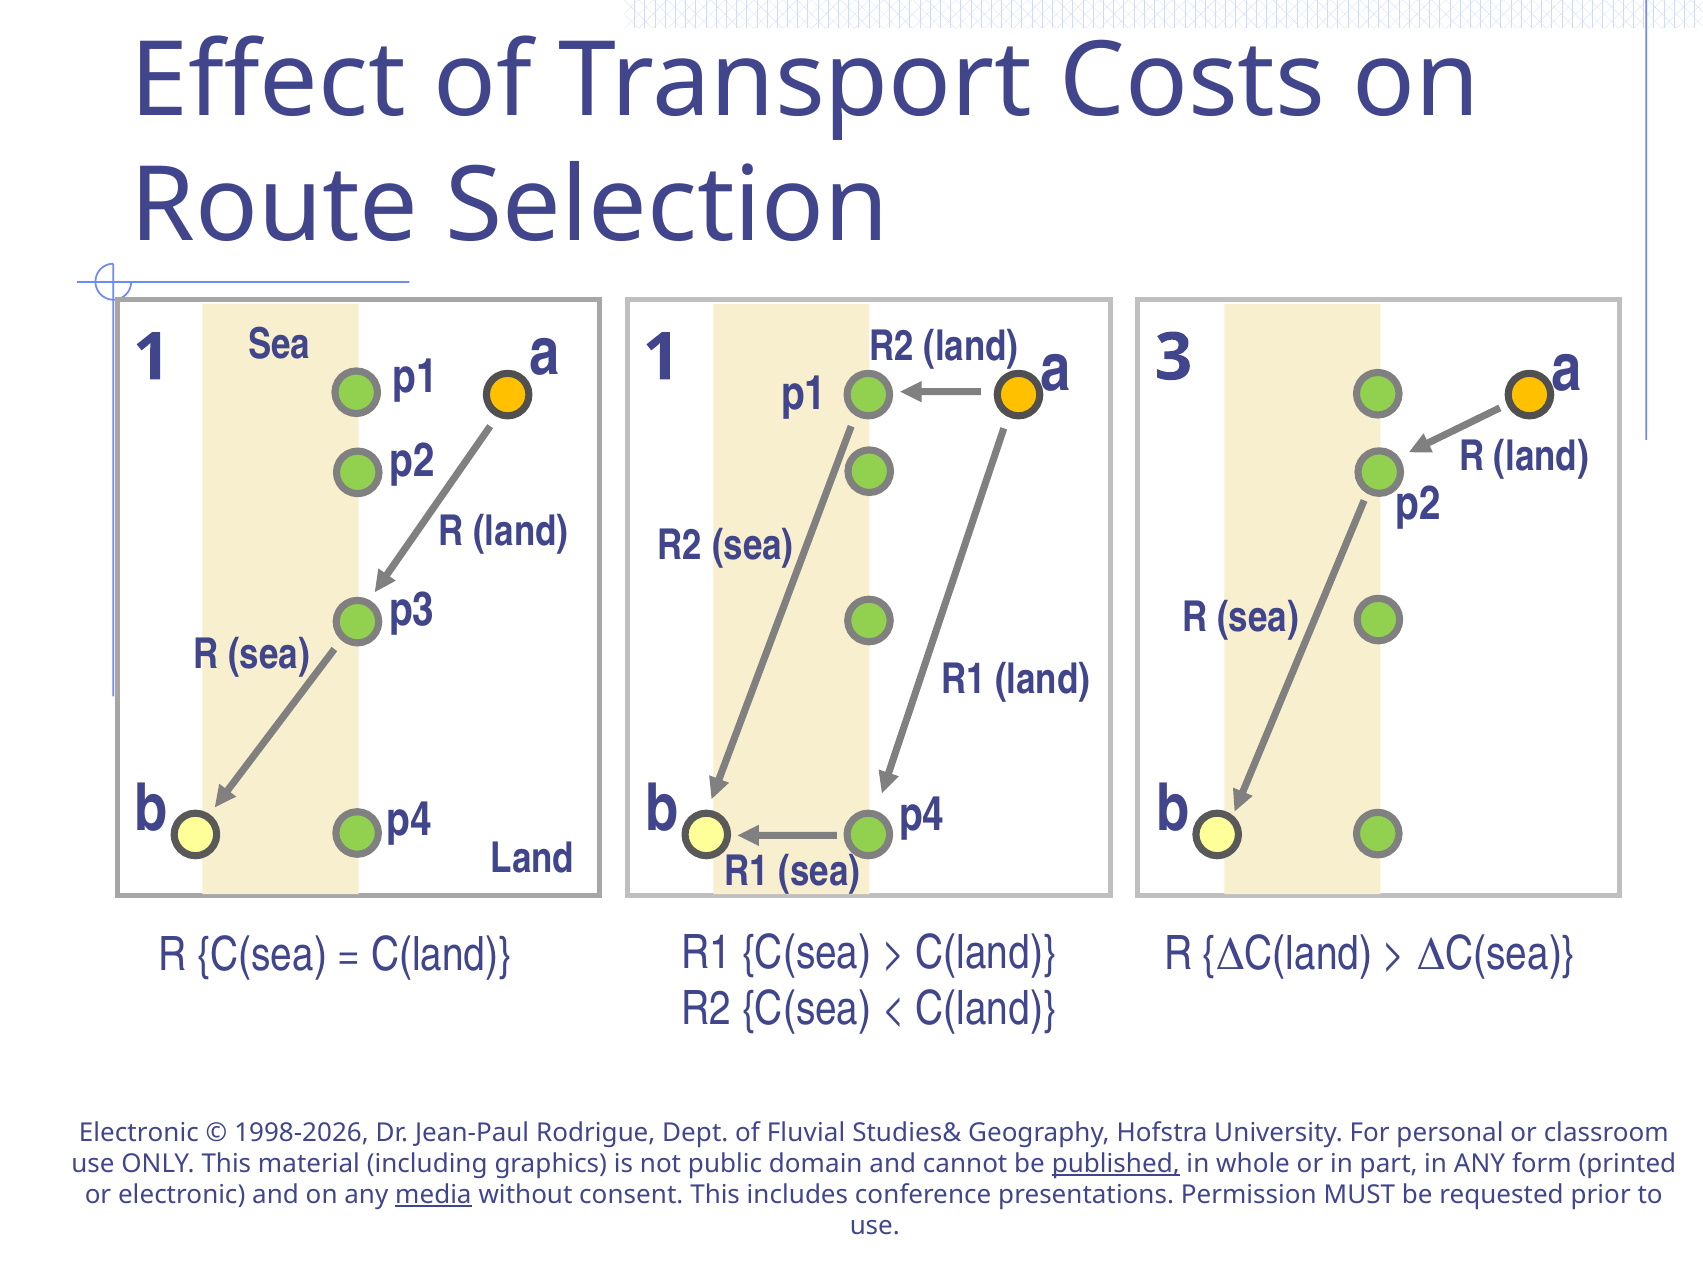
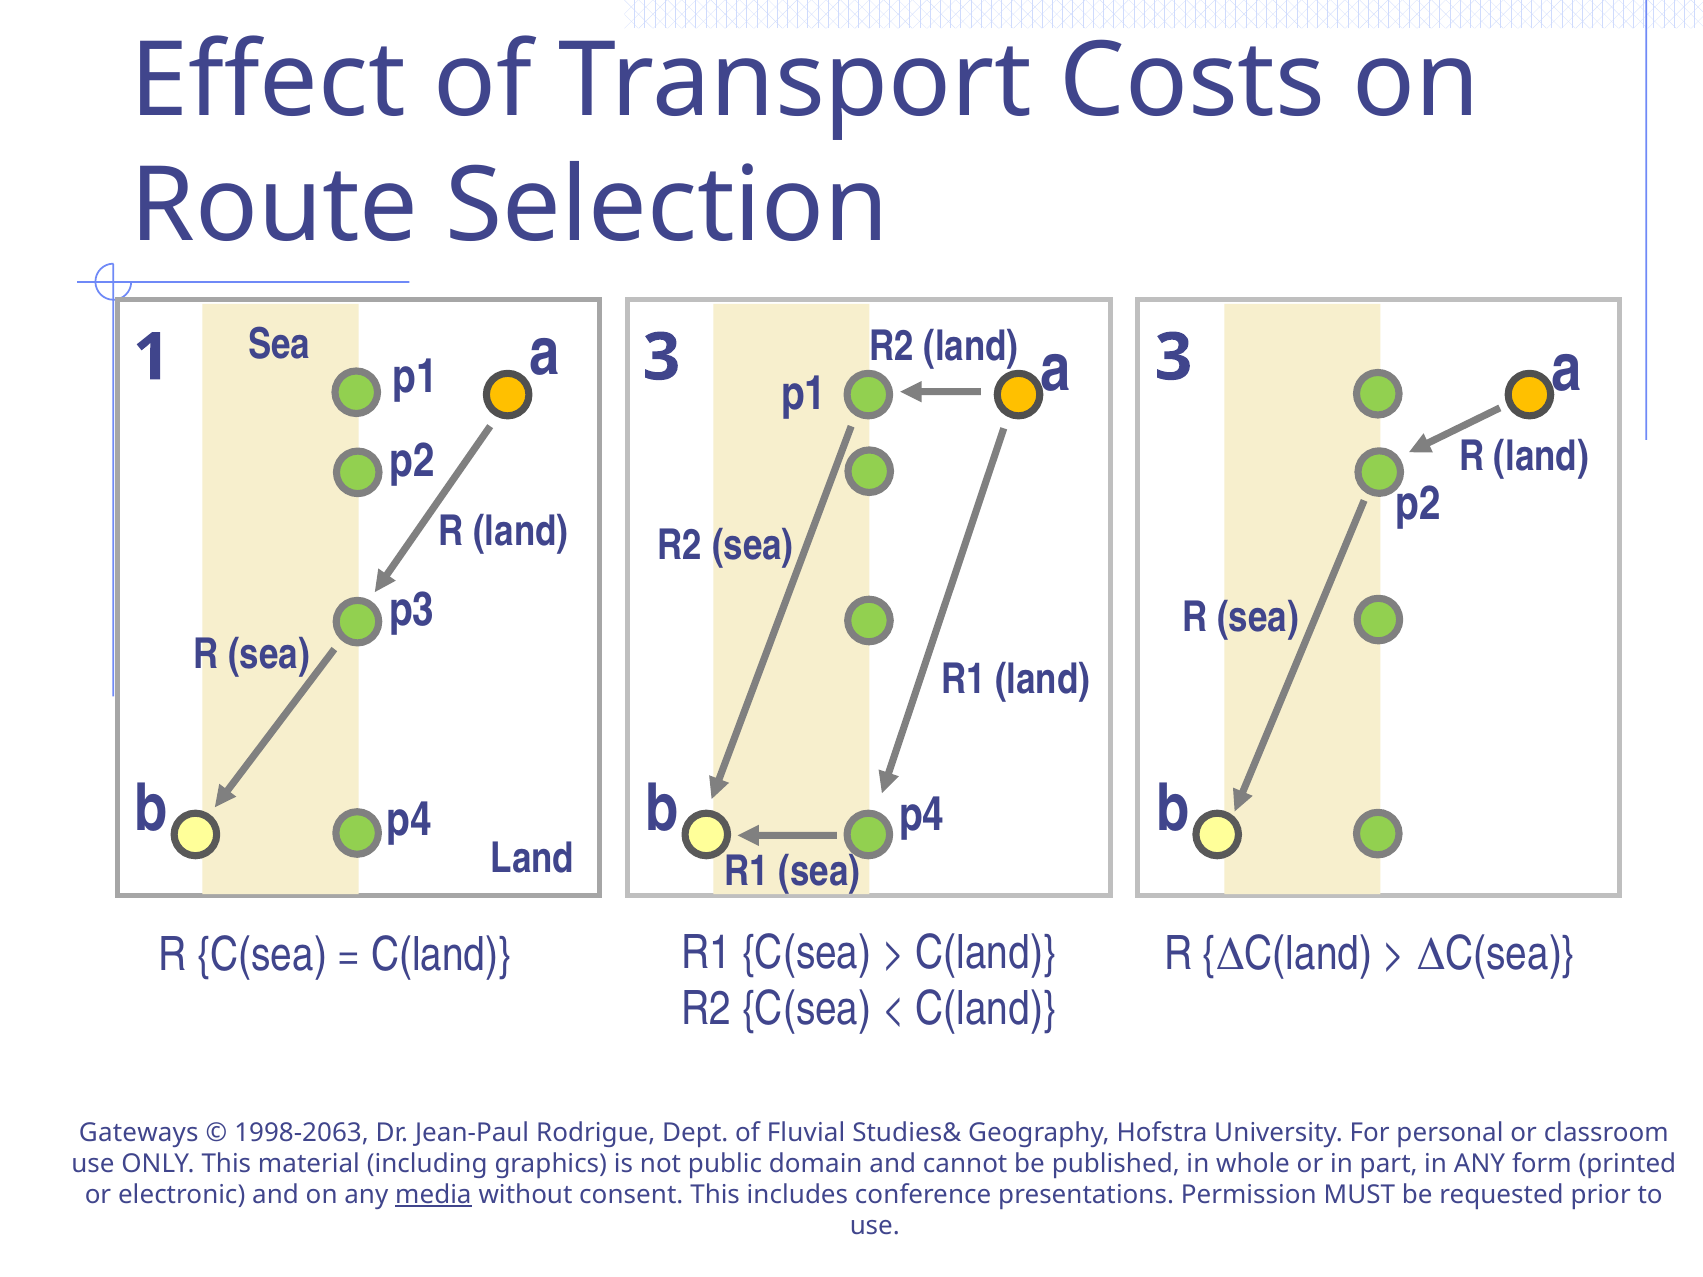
1 1: 1 -> 3 (662, 358)
Electronic: Electronic -> Gateways (139, 1133)
1998-2026: 1998-2026 -> 1998-2063 (302, 1133)
published underline: present -> none (1116, 1164)
